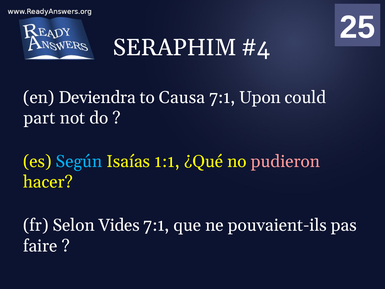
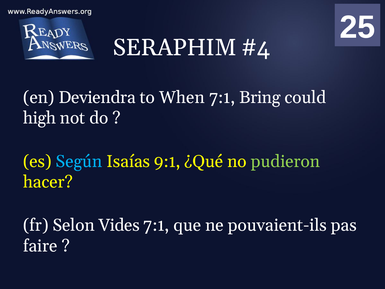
Causa: Causa -> When (182, 97)
Upon: Upon -> Bring (260, 97)
part: part -> high (40, 118)
1:1: 1:1 -> 9:1 (167, 161)
pudieron colour: pink -> light green (285, 161)
